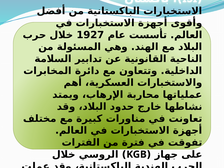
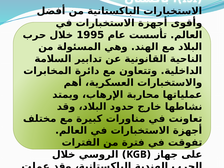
1927: 1927 -> 1995 (90, 35)
